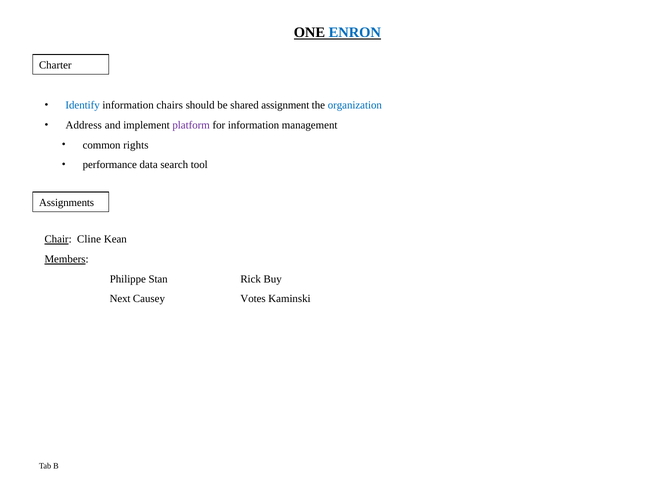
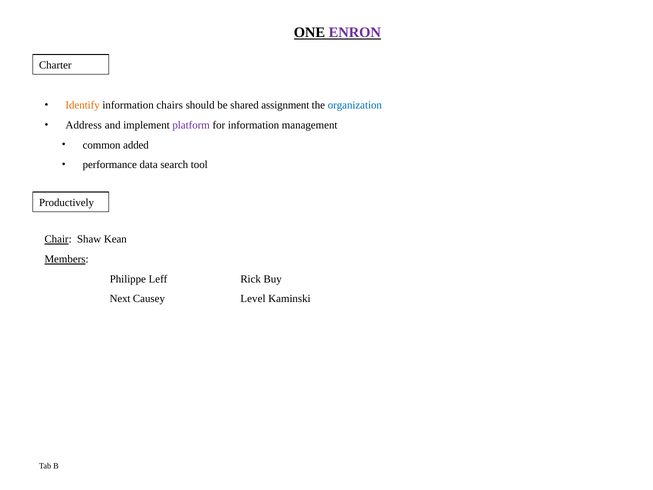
ENRON colour: blue -> purple (355, 33)
Identify colour: blue -> orange (83, 105)
rights: rights -> added (136, 145)
Assignments: Assignments -> Productively (67, 203)
Cline: Cline -> Shaw (89, 239)
Stan: Stan -> Leff (158, 279)
Votes: Votes -> Level (253, 299)
